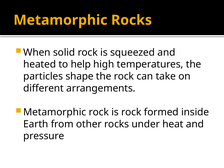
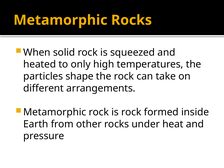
help: help -> only (81, 64)
